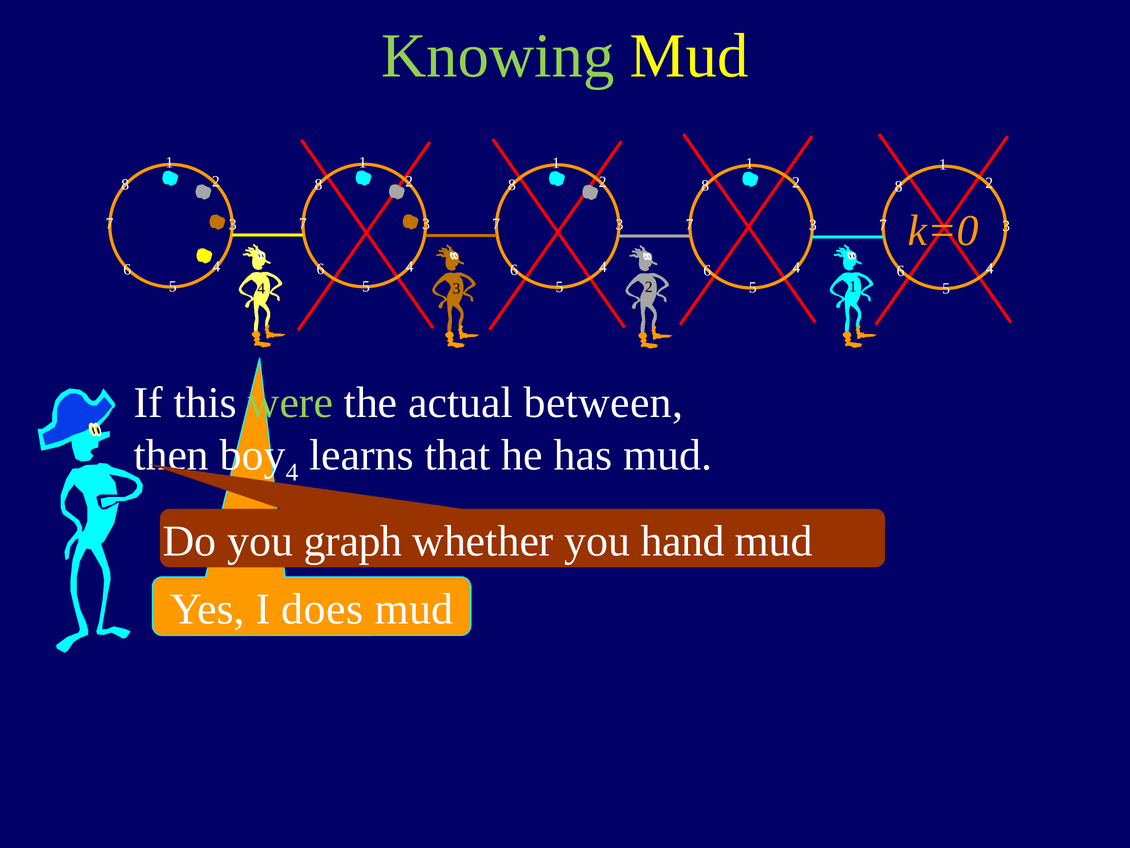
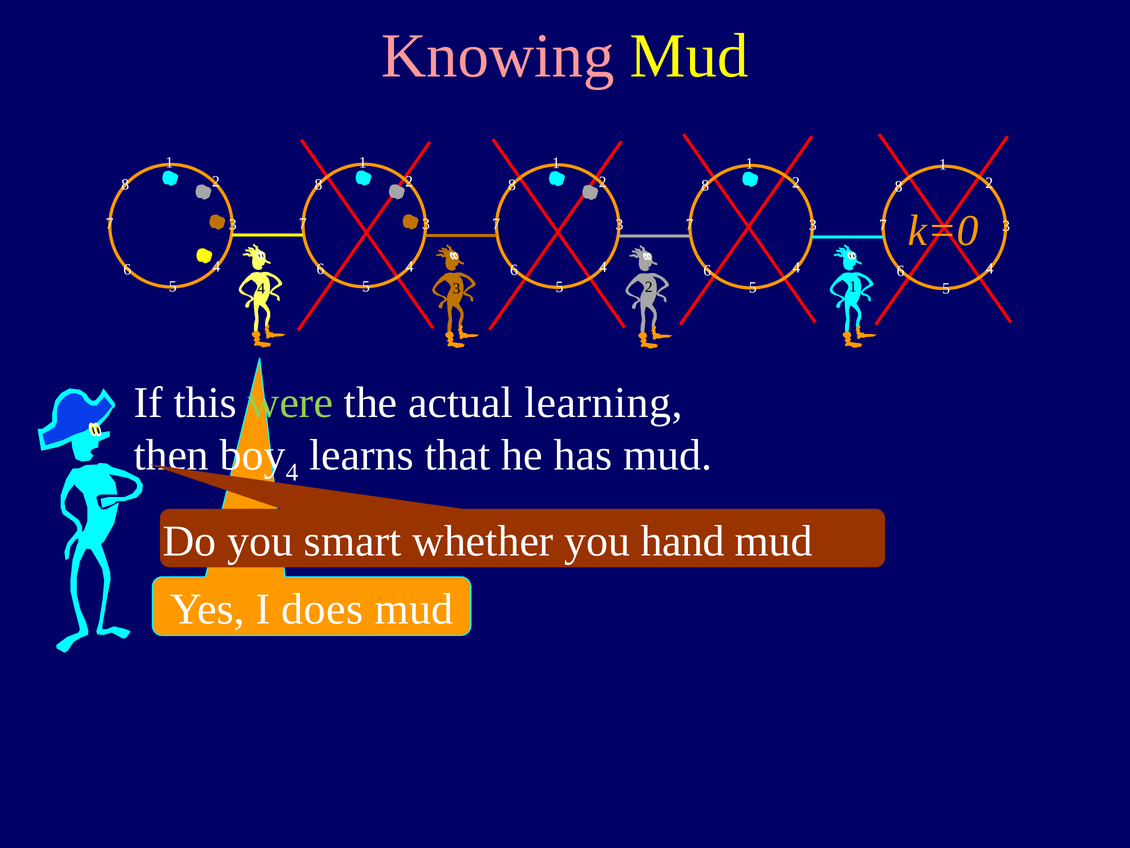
Knowing colour: light green -> pink (498, 56)
between: between -> learning (603, 402)
graph: graph -> smart (353, 541)
